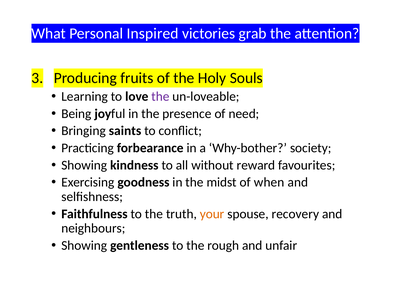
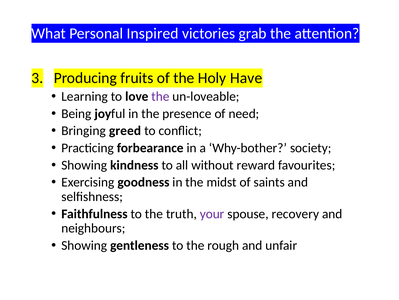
Souls: Souls -> Have (246, 78)
saints: saints -> greed (125, 130)
when: when -> saints (269, 182)
your colour: orange -> purple (212, 213)
